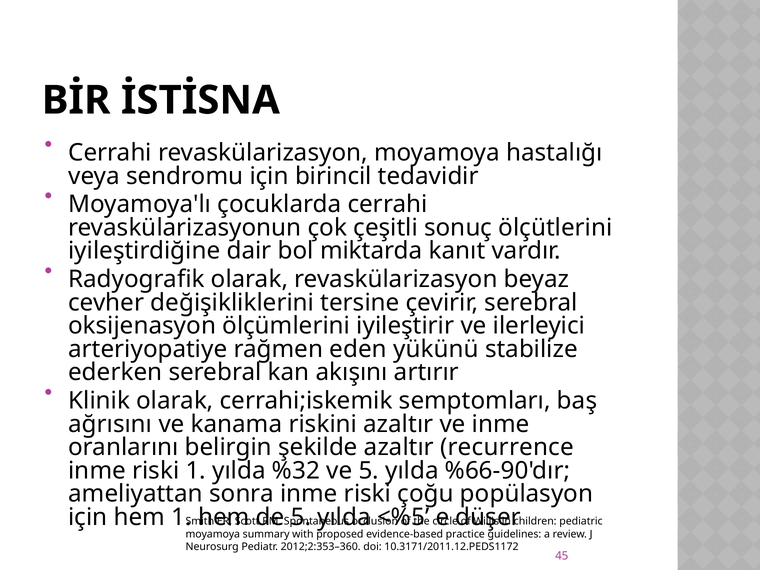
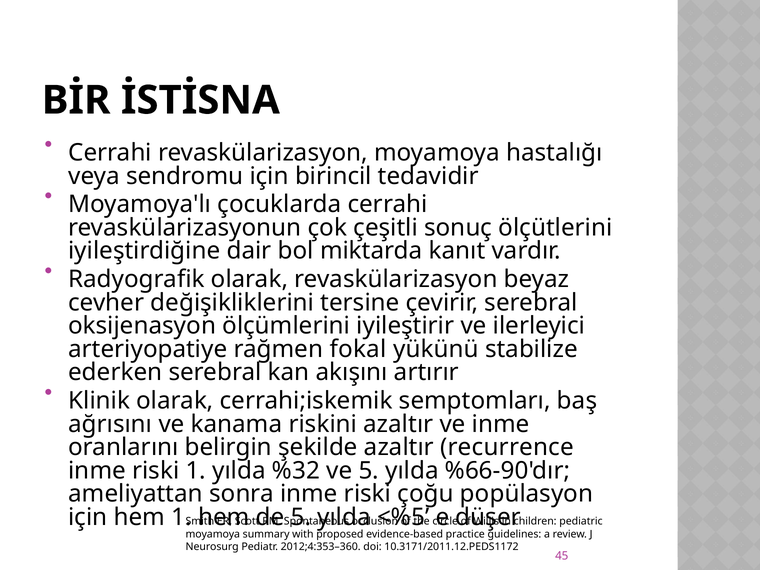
eden: eden -> fokal (358, 349)
2012;2:353–360: 2012;2:353–360 -> 2012;4:353–360 (321, 547)
